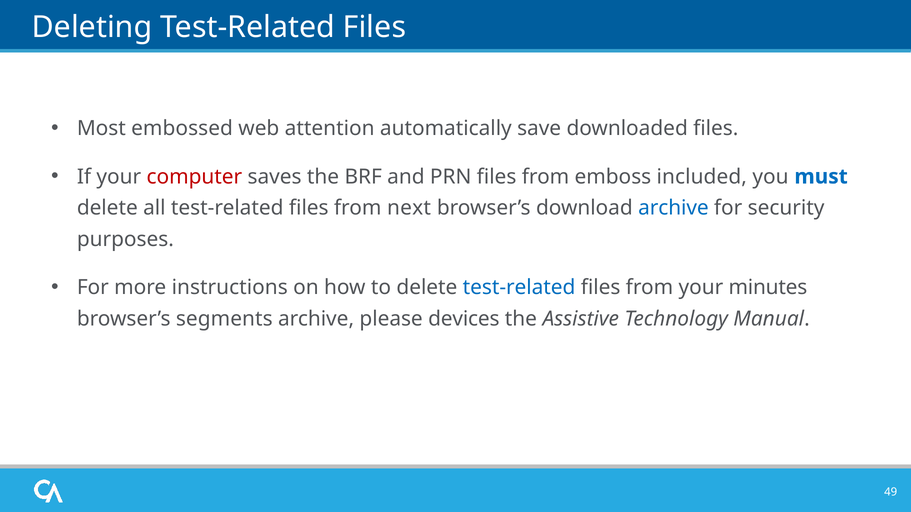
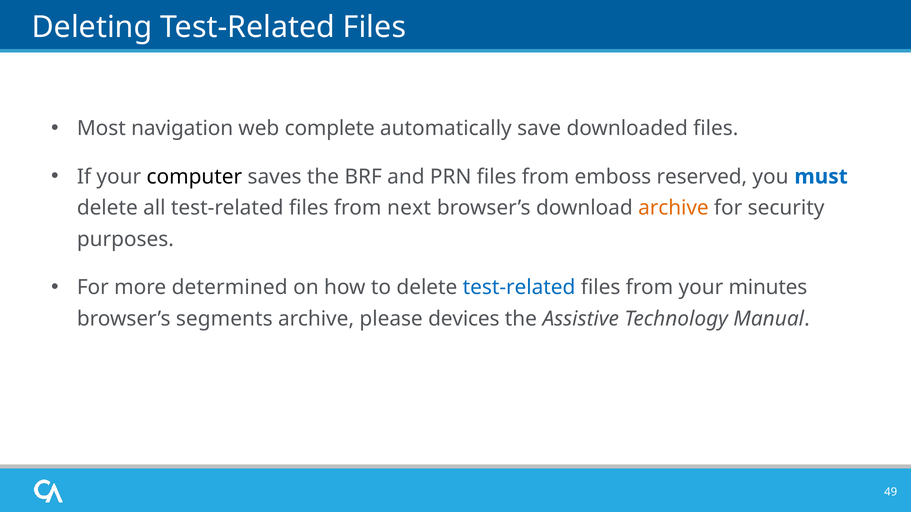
embossed: embossed -> navigation (182, 128)
attention: attention -> complete (330, 128)
computer colour: red -> black (194, 177)
included: included -> reserved (702, 177)
archive colour: blue -> orange (673, 208)
instructions: instructions -> determined (230, 288)
